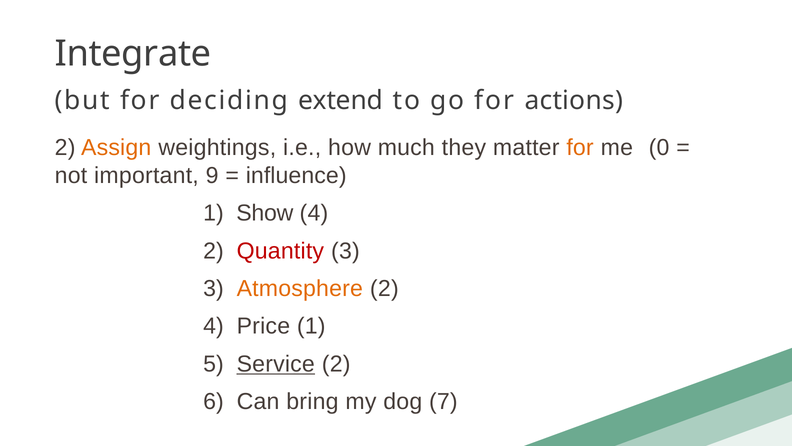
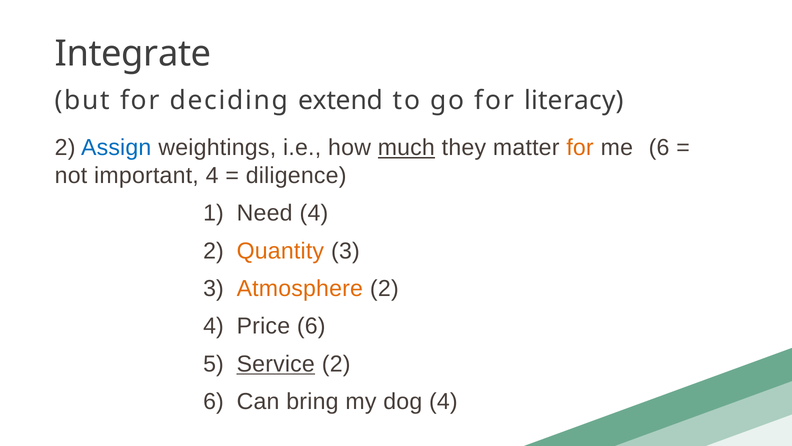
actions: actions -> literacy (574, 101)
Assign colour: orange -> blue (116, 148)
much underline: none -> present (406, 148)
me 0: 0 -> 6 (659, 148)
important 9: 9 -> 4 (212, 175)
influence: influence -> diligence (296, 175)
Show: Show -> Need (265, 213)
Quantity colour: red -> orange (280, 251)
Price 1: 1 -> 6 (311, 326)
dog 7: 7 -> 4 (443, 401)
